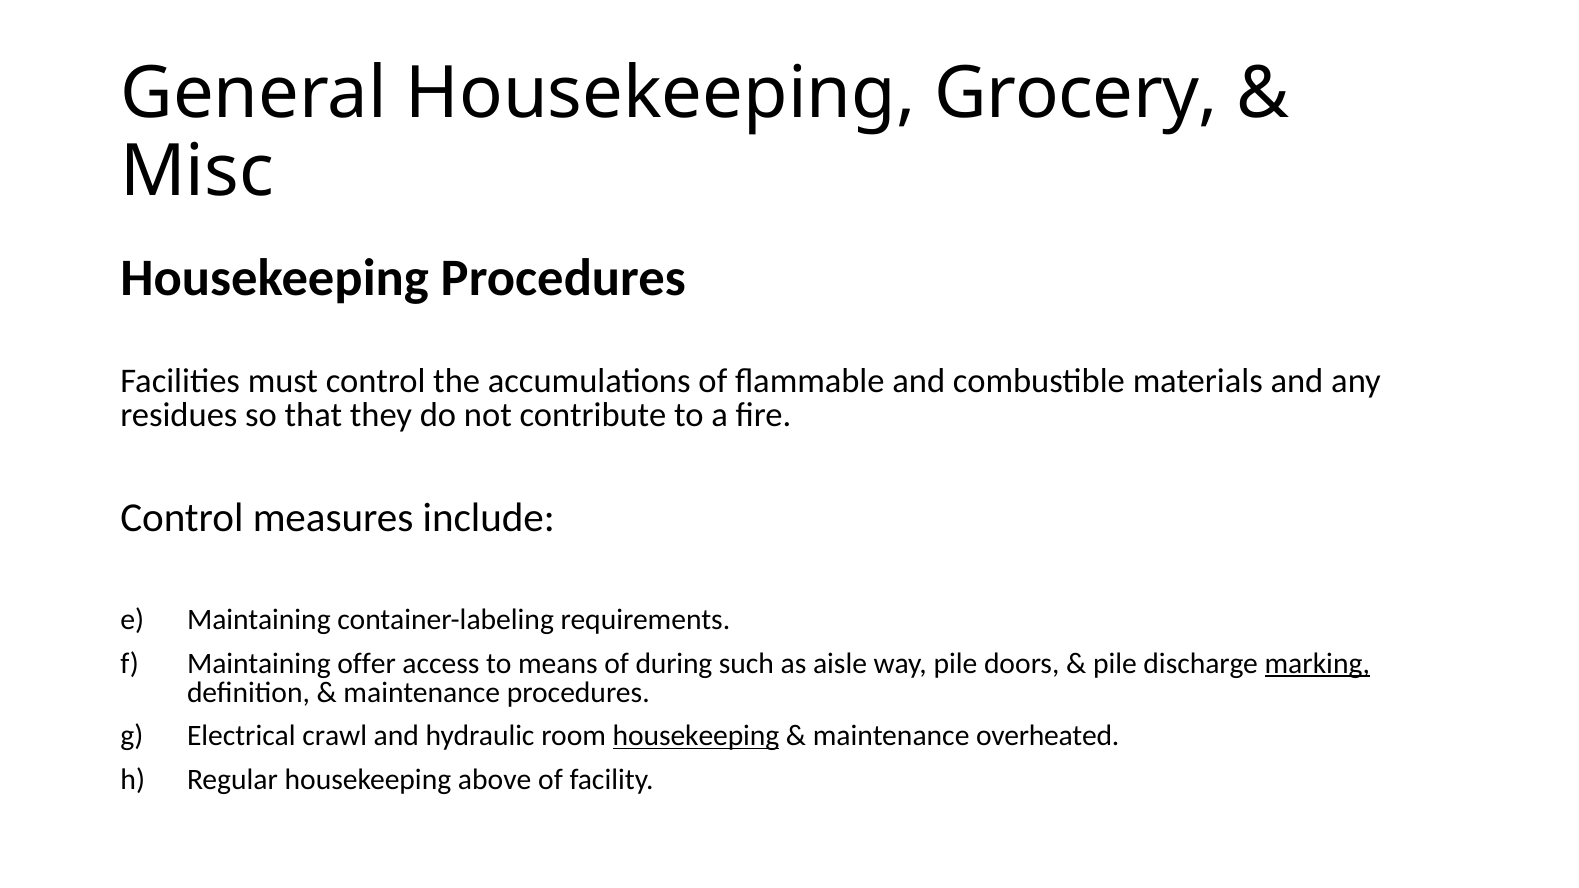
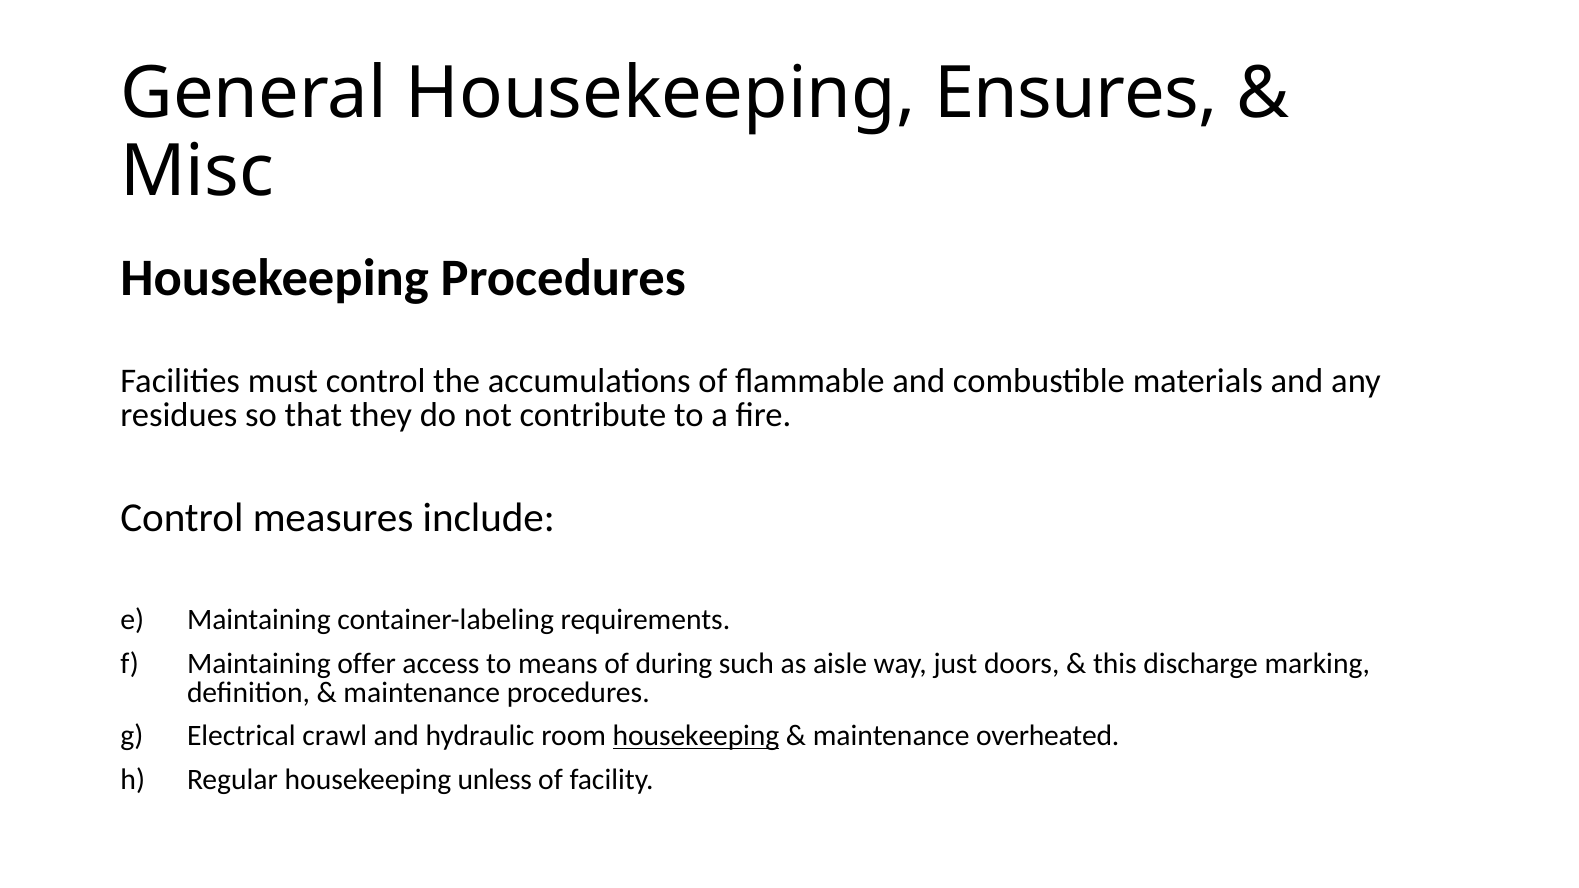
Grocery: Grocery -> Ensures (1076, 94)
way pile: pile -> just (955, 664)
pile: pile -> this (1115, 664)
marking underline: present -> none (1317, 664)
above: above -> unless (495, 779)
